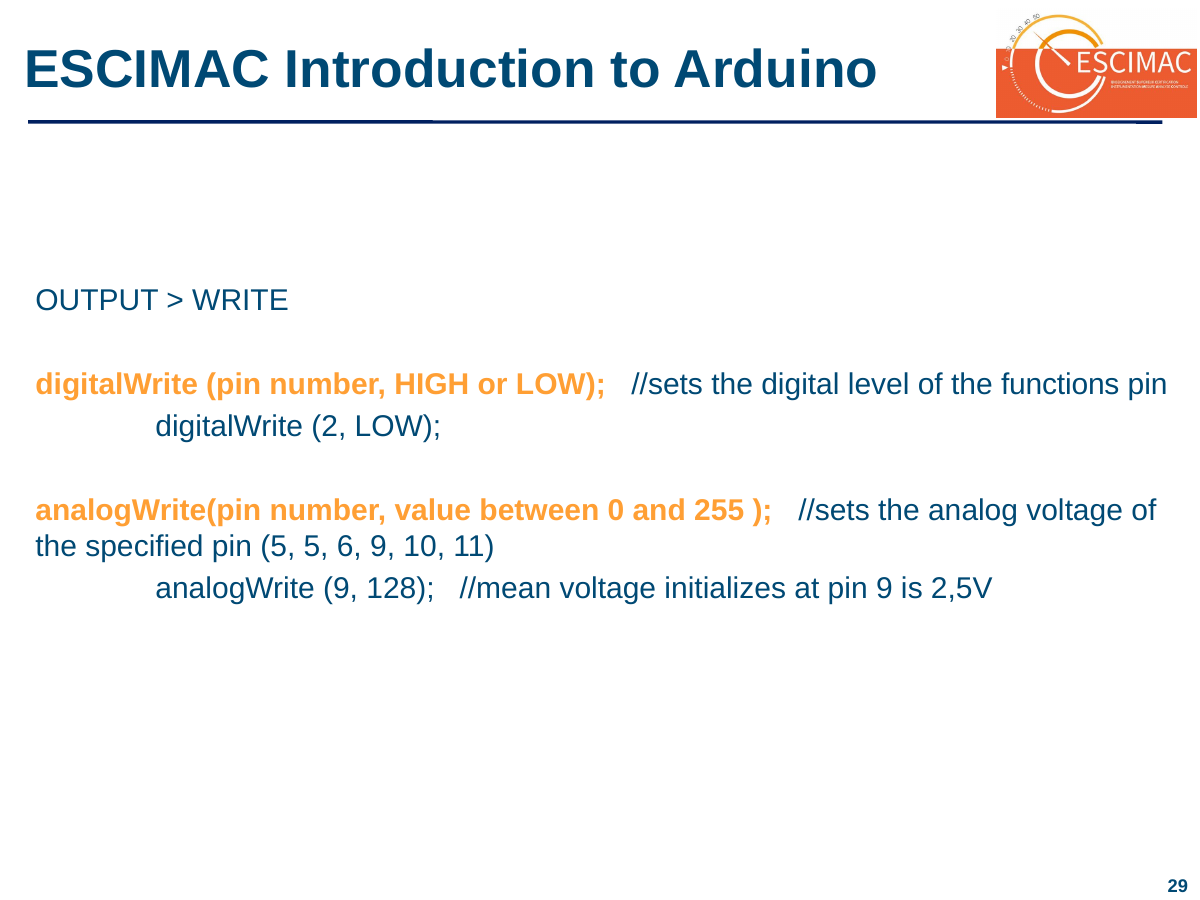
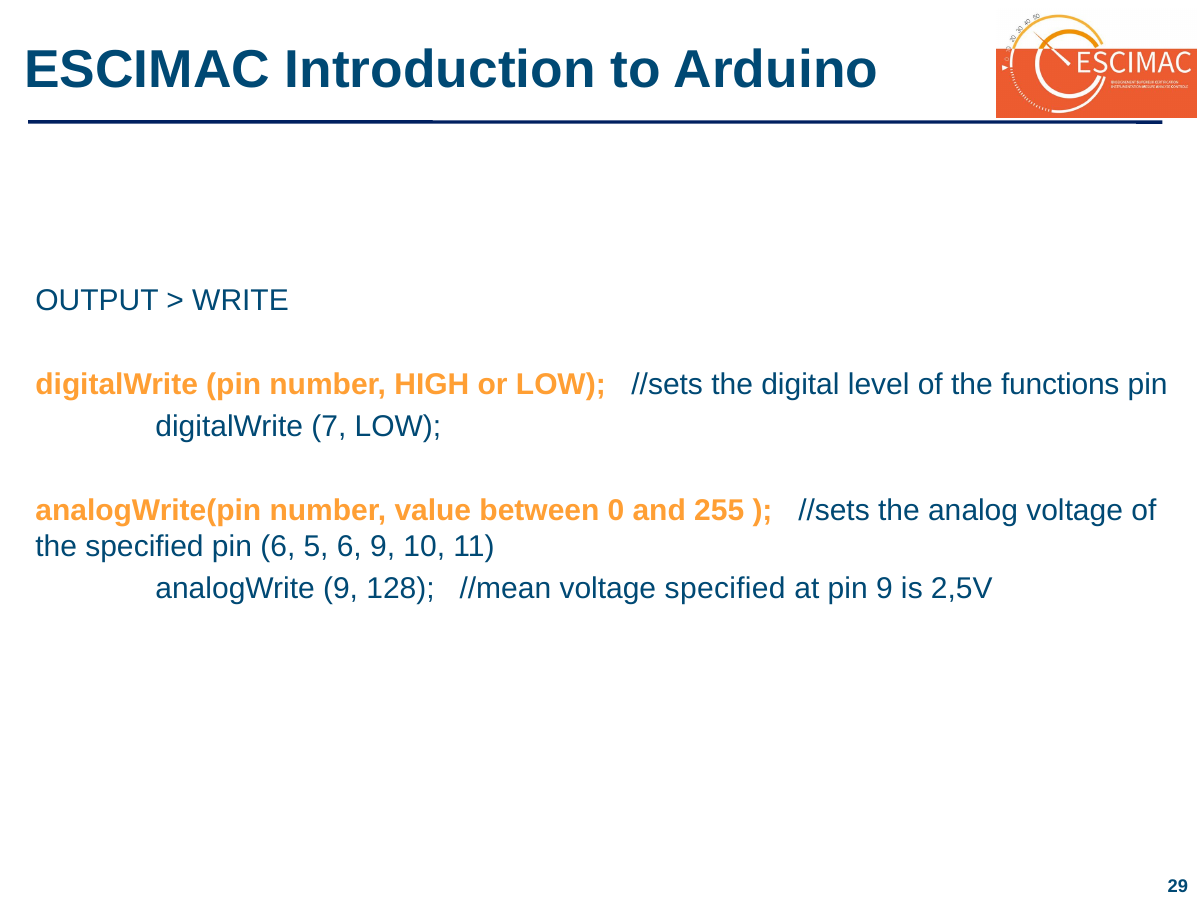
2: 2 -> 7 (329, 427)
pin 5: 5 -> 6 (278, 547)
voltage initializes: initializes -> specified (725, 589)
